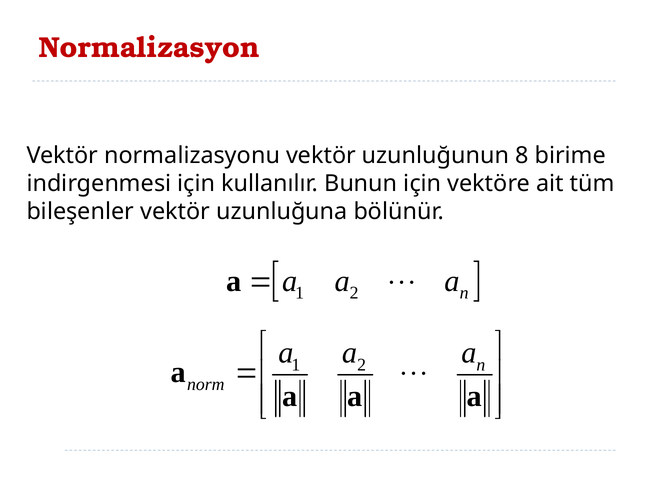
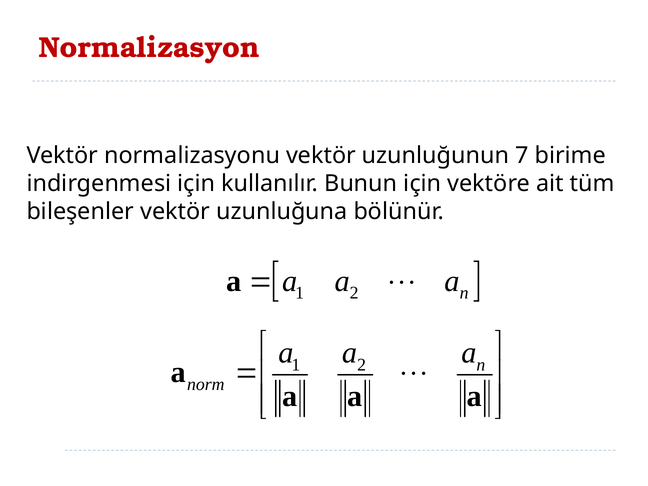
8: 8 -> 7 (522, 156)
